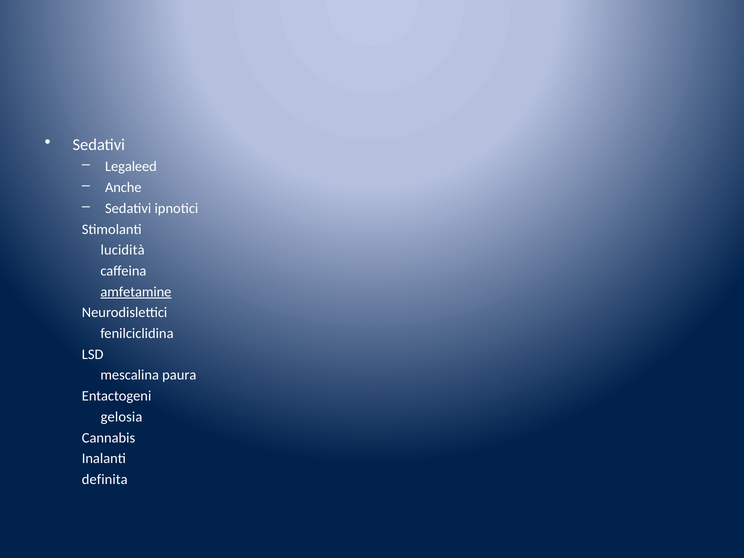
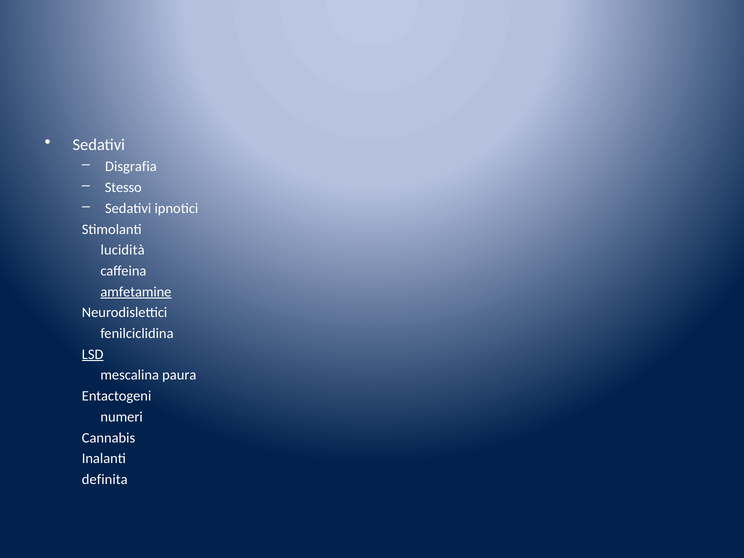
Legaleed: Legaleed -> Disgrafia (131, 167)
Anche: Anche -> Stesso (123, 188)
LSD underline: none -> present (93, 354)
gelosia: gelosia -> numeri (122, 417)
